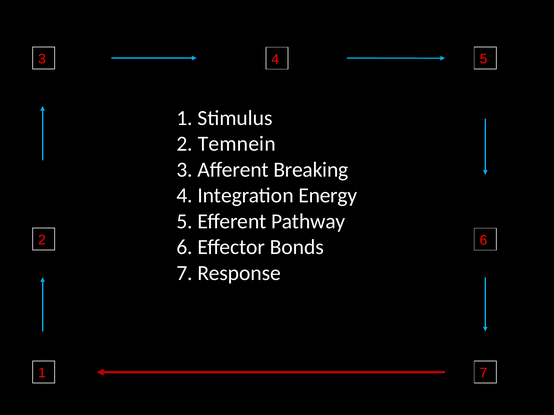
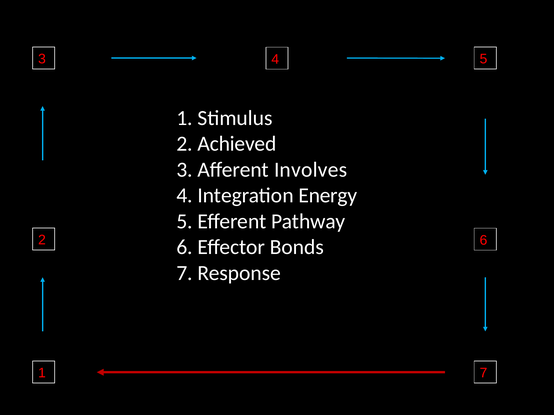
Temnein: Temnein -> Achieved (237, 144)
Breaking: Breaking -> Involves (311, 170)
